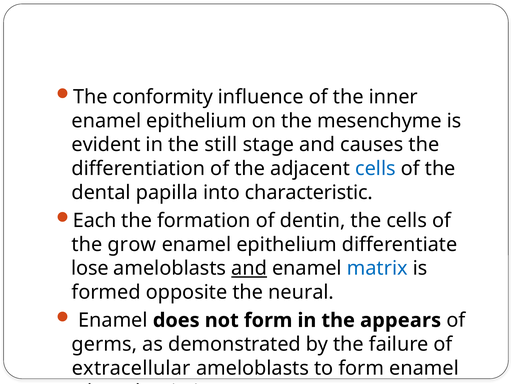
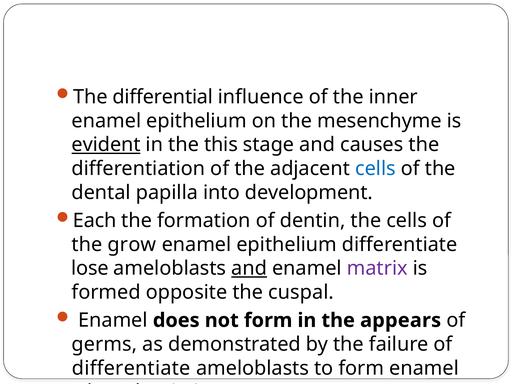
conformity: conformity -> differential (163, 97)
evident underline: none -> present (106, 145)
still: still -> this (221, 145)
characteristic: characteristic -> development (309, 193)
matrix colour: blue -> purple (377, 268)
neural: neural -> cuspal (301, 292)
extracellular: extracellular -> differentiate (131, 368)
